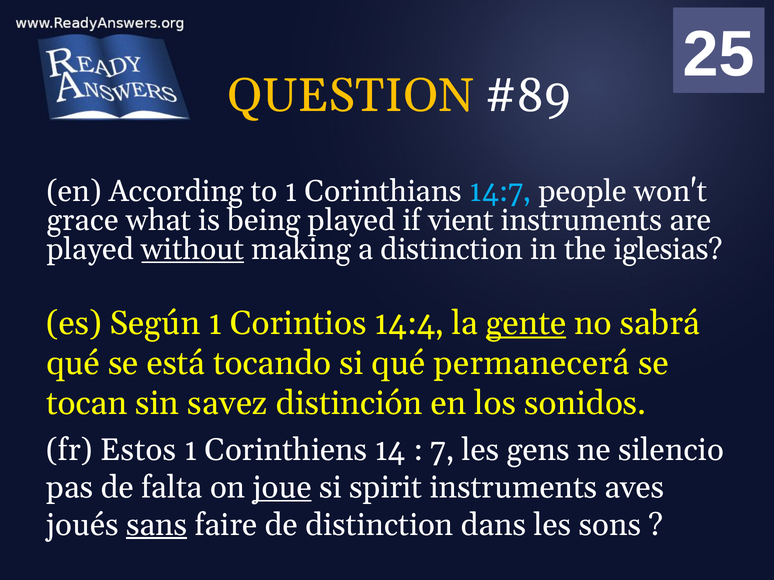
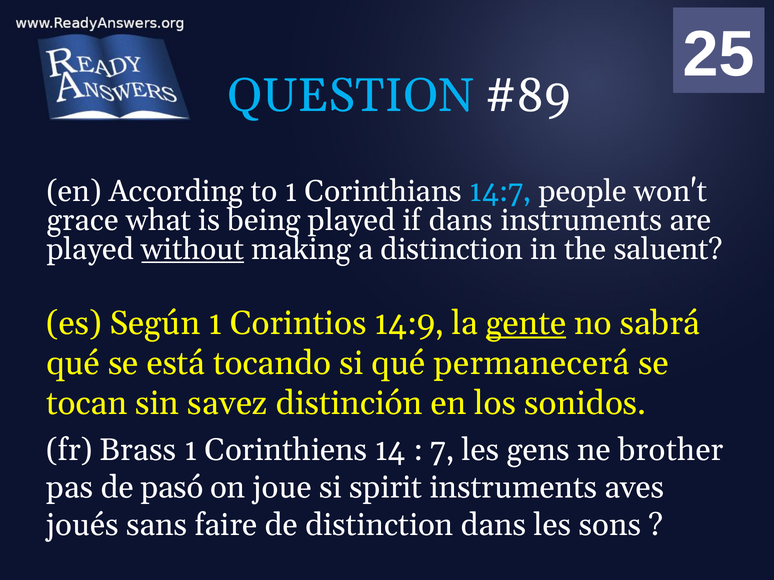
QUESTION colour: yellow -> light blue (351, 96)
if vient: vient -> dans (461, 221)
iglesias: iglesias -> saluent (668, 250)
14:4: 14:4 -> 14:9 (409, 323)
Estos: Estos -> Brass (138, 450)
silencio: silencio -> brother (671, 450)
falta: falta -> pasó (172, 488)
joue underline: present -> none (282, 488)
sans underline: present -> none (157, 525)
